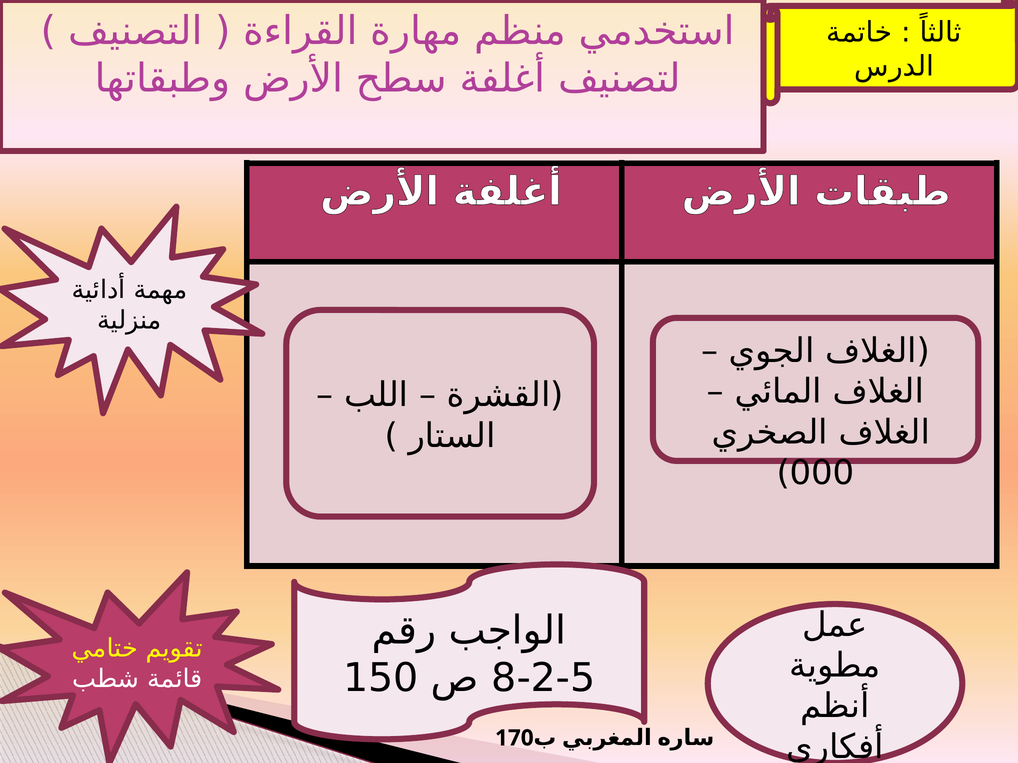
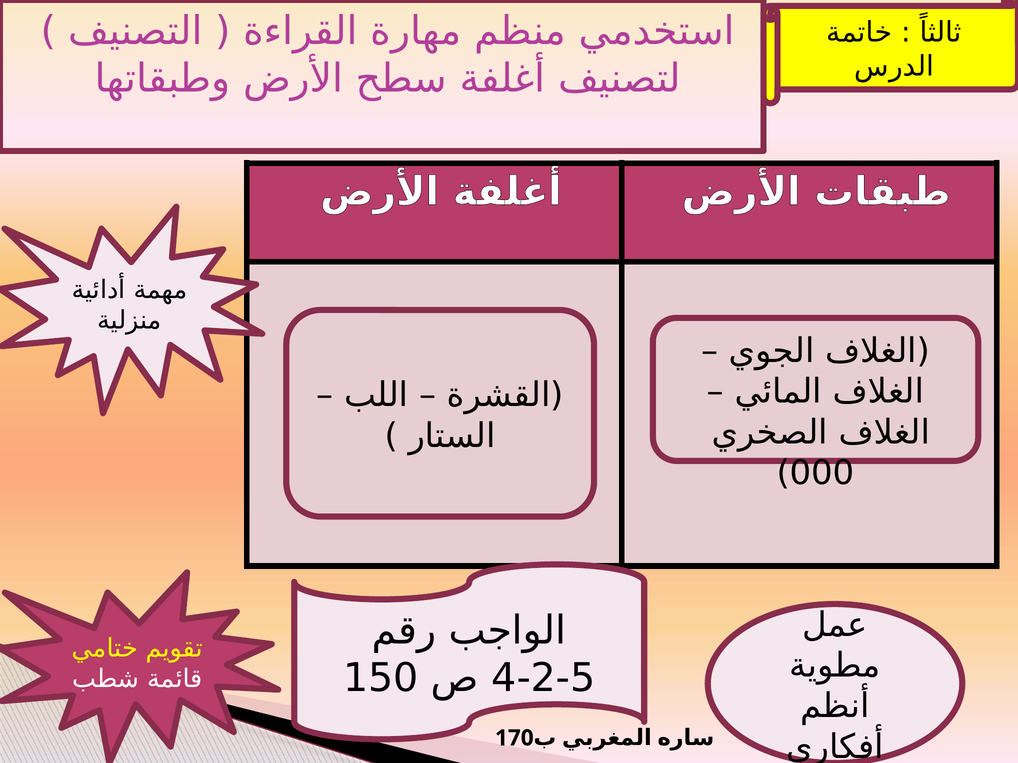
8-2-5: 8-2-5 -> 4-2-5 (543, 679)
